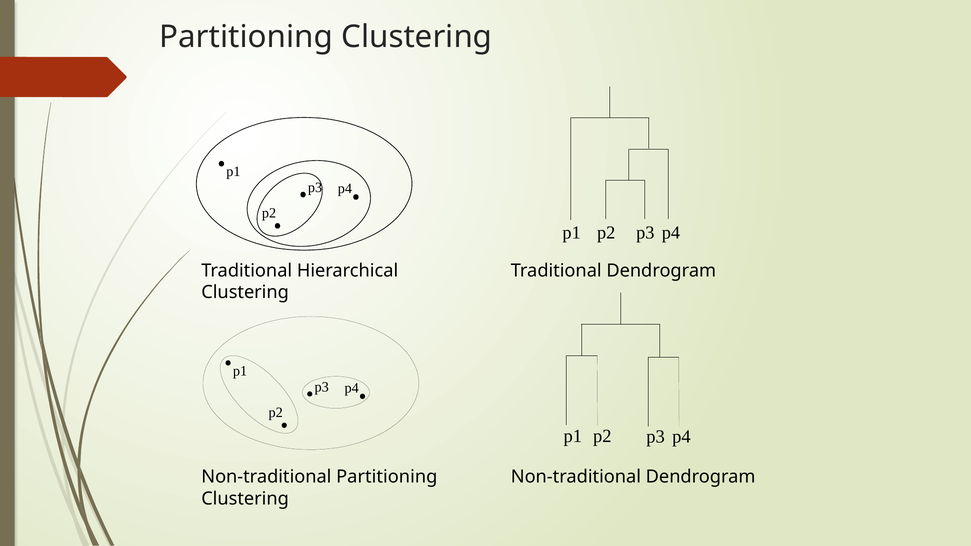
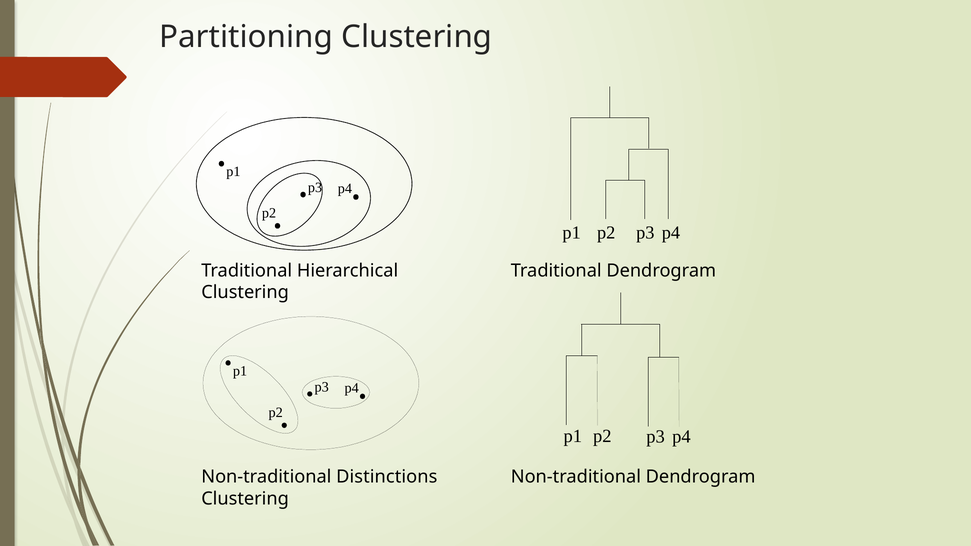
Non-traditional Partitioning: Partitioning -> Distinctions (387, 477)
